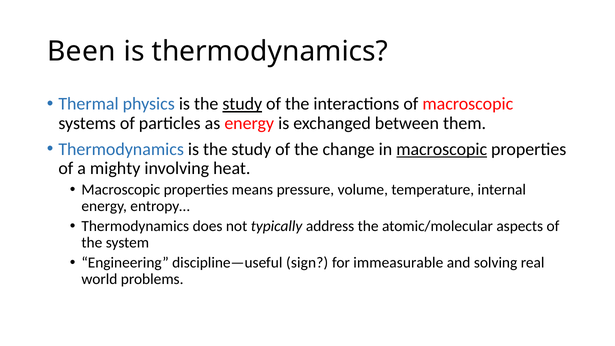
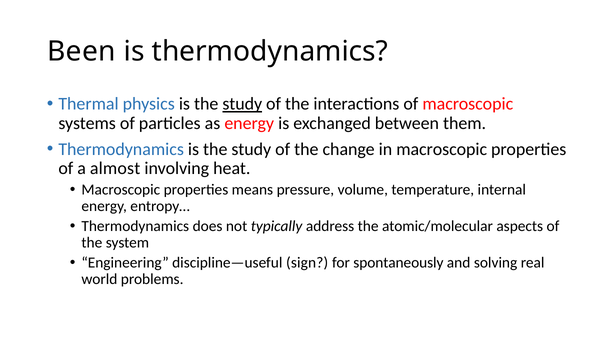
macroscopic underline: present -> none (442, 149)
mighty: mighty -> almost (115, 169)
immeasurable: immeasurable -> spontaneously (398, 263)
